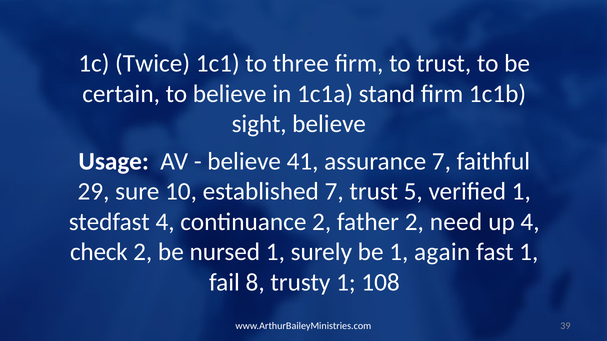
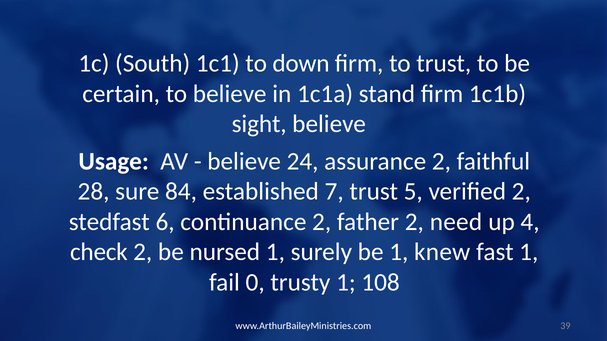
Twice: Twice -> South (153, 64)
three: three -> down (301, 64)
41: 41 -> 24 (303, 161)
assurance 7: 7 -> 2 (441, 161)
29: 29 -> 28 (94, 192)
10: 10 -> 84 (181, 192)
verified 1: 1 -> 2 (521, 192)
stedfast 4: 4 -> 6 (165, 222)
again: again -> knew (442, 252)
8: 8 -> 0 (255, 283)
